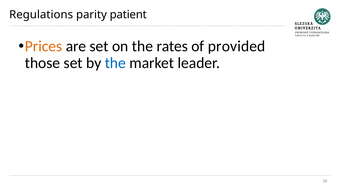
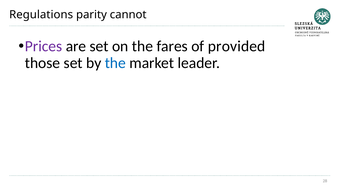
patient: patient -> cannot (128, 15)
Prices colour: orange -> purple (44, 46)
rates: rates -> fares (172, 46)
